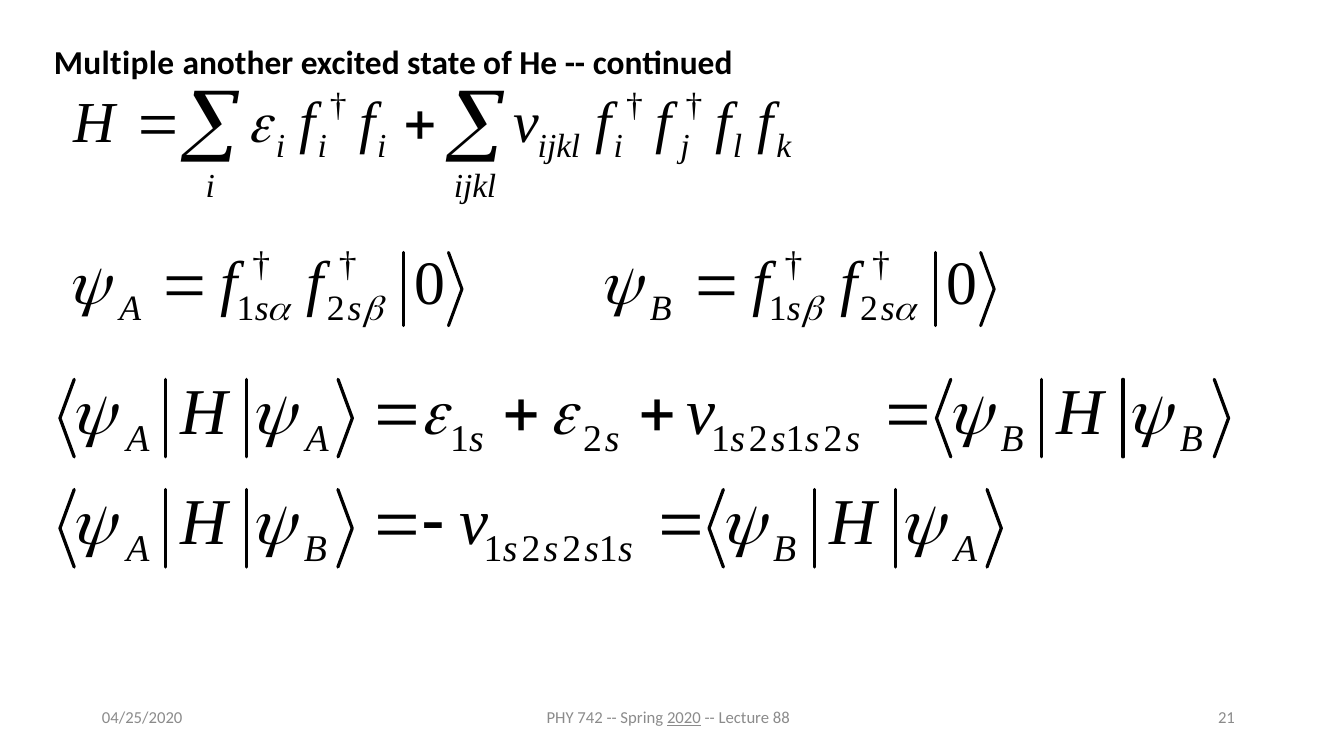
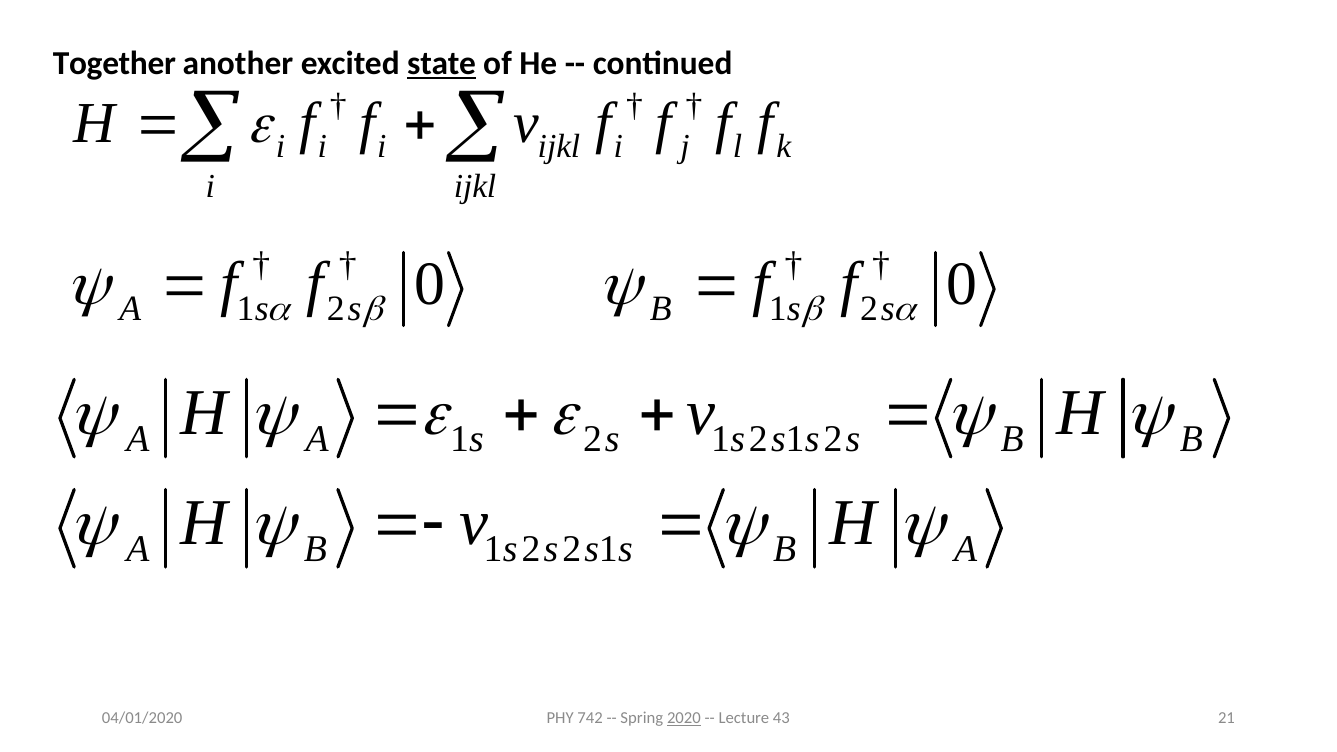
Multiple: Multiple -> Together (114, 64)
state underline: none -> present (442, 64)
88: 88 -> 43 (781, 718)
04/25/2020: 04/25/2020 -> 04/01/2020 (142, 718)
